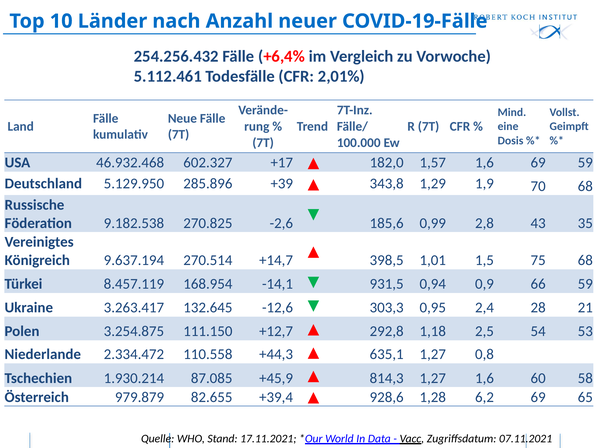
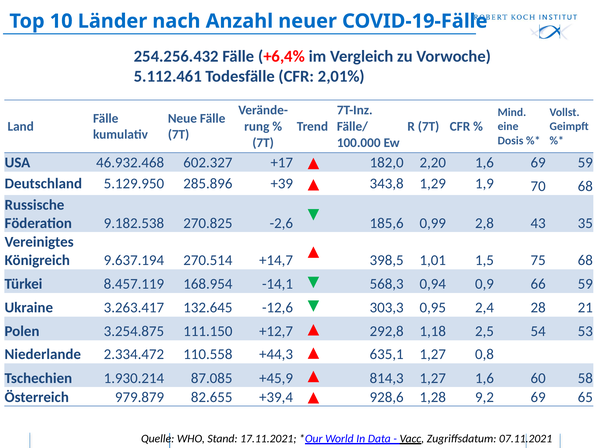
1,57: 1,57 -> 2,20 (433, 163)
931,5: 931,5 -> 568,3 (387, 284)
6,2: 6,2 -> 9,2 (484, 398)
